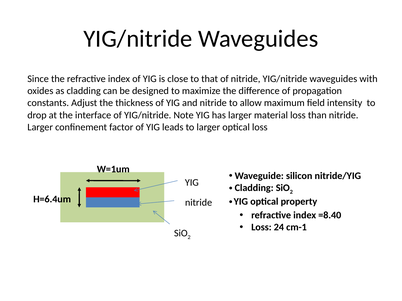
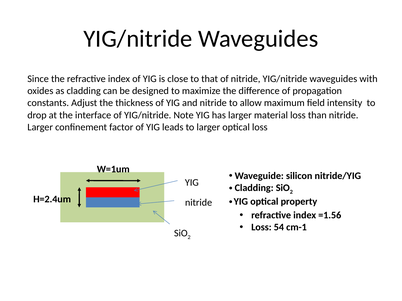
H=6.4um: H=6.4um -> H=2.4um (52, 200)
=8.40: =8.40 -> =1.56 (330, 216)
24: 24 -> 54 (279, 228)
